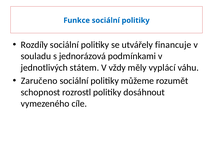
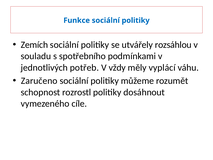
Rozdíly: Rozdíly -> Zemích (34, 45)
financuje: financuje -> rozsáhlou (173, 45)
jednorázová: jednorázová -> spotřebního (82, 56)
státem: státem -> potřeb (84, 67)
